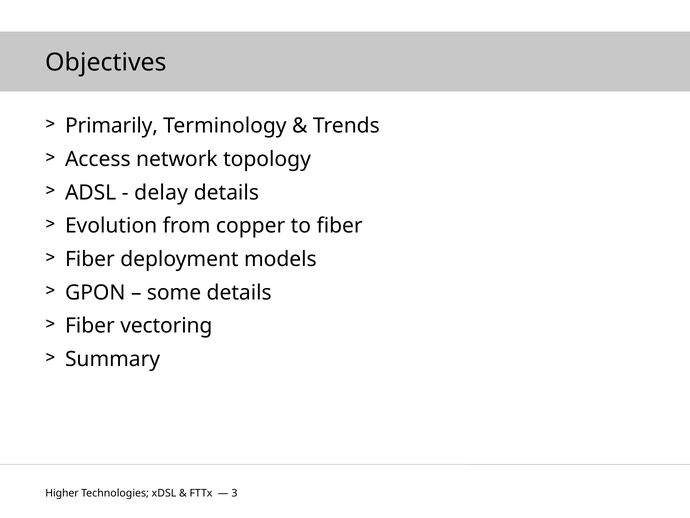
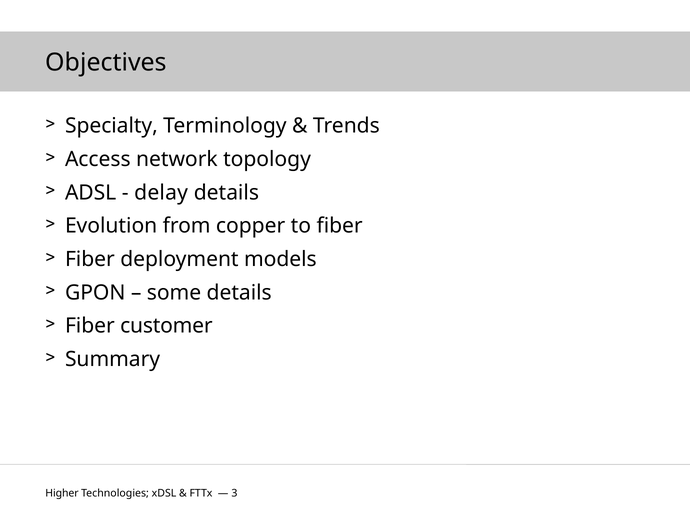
Primarily: Primarily -> Specialty (111, 126)
vectoring: vectoring -> customer (166, 326)
